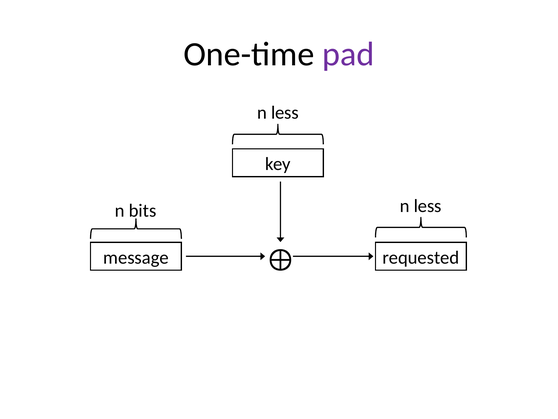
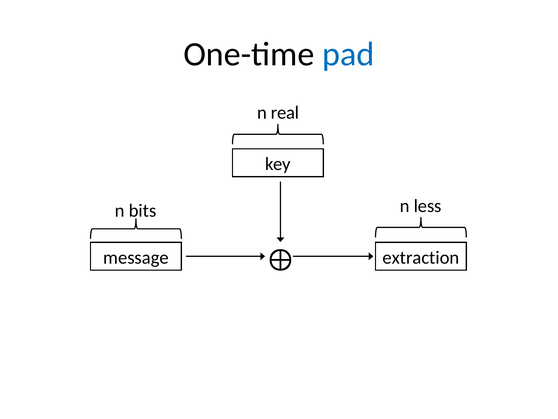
pad colour: purple -> blue (348, 54)
less: less -> real (285, 113)
requested: requested -> extraction (421, 257)
